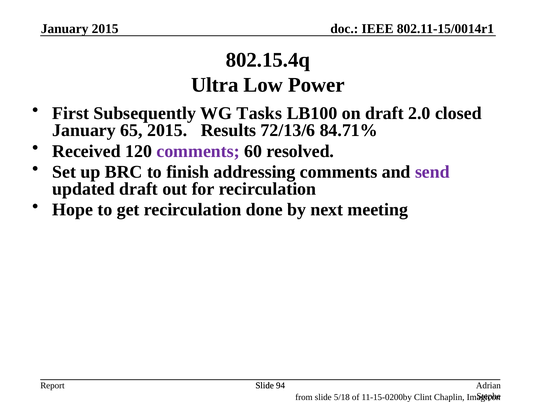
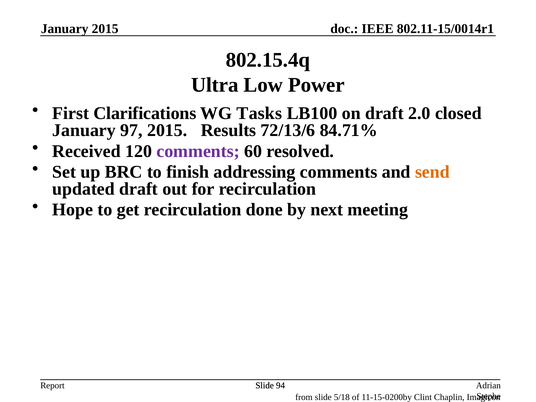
Subsequently: Subsequently -> Clarifications (145, 113)
65: 65 -> 97 (131, 130)
send colour: purple -> orange (432, 172)
